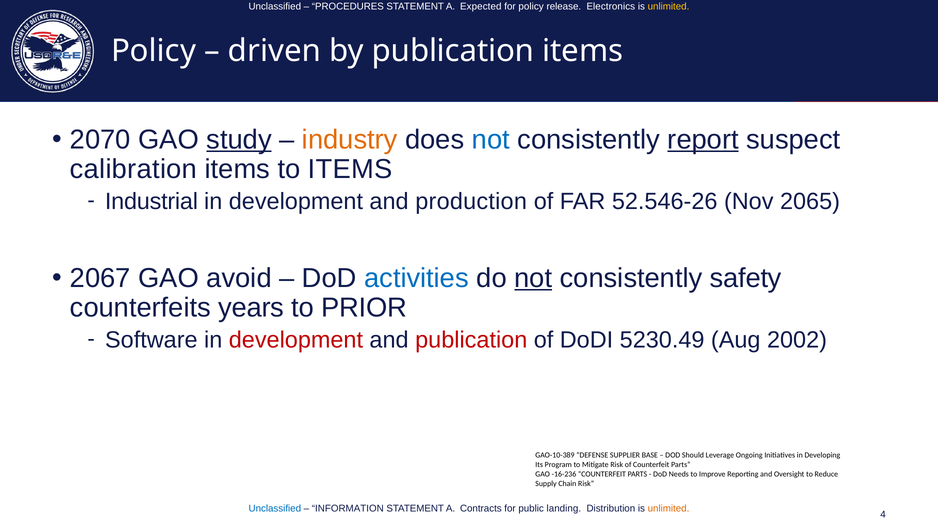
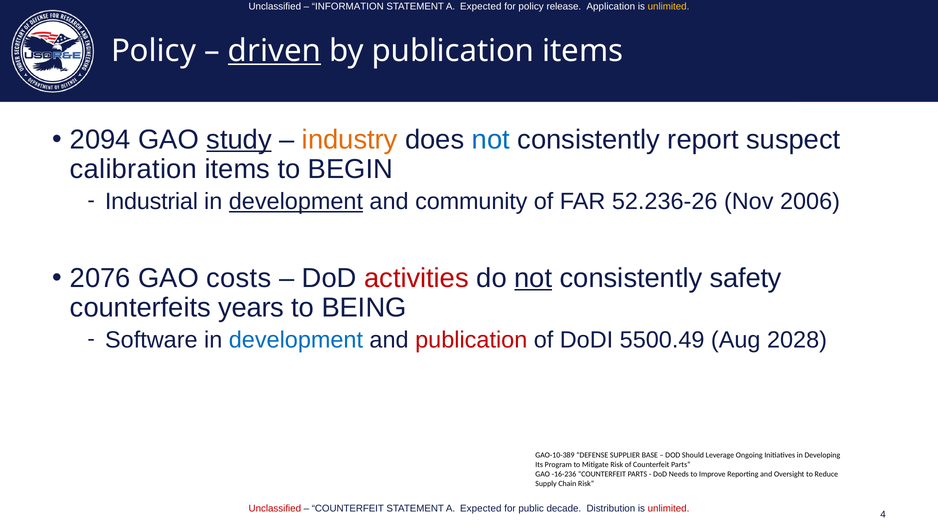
PROCEDURES: PROCEDURES -> INFORMATION (348, 7)
Electronics: Electronics -> Application (611, 7)
driven underline: none -> present (274, 51)
2070: 2070 -> 2094 (100, 140)
report underline: present -> none (703, 140)
to ITEMS: ITEMS -> BEGIN (350, 169)
development underline: none -> present (296, 201)
production: production -> community (471, 201)
52.546-26: 52.546-26 -> 52.236-26 (665, 201)
2065: 2065 -> 2006 (810, 201)
2067: 2067 -> 2076 (100, 278)
avoid: avoid -> costs (239, 278)
activities colour: blue -> red (417, 278)
PRIOR: PRIOR -> BEING (364, 307)
development colour: red -> blue (296, 340)
5230.49: 5230.49 -> 5500.49 (662, 340)
2002: 2002 -> 2028 (797, 340)
Unclassified colour: blue -> red (275, 508)
INFORMATION: INFORMATION -> COUNTERFEIT (348, 508)
Contracts: Contracts -> Expected (481, 508)
landing: landing -> decade (564, 508)
unlimited colour: orange -> red (669, 508)
